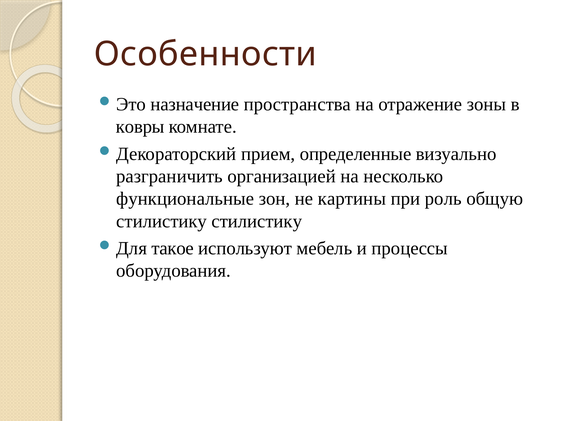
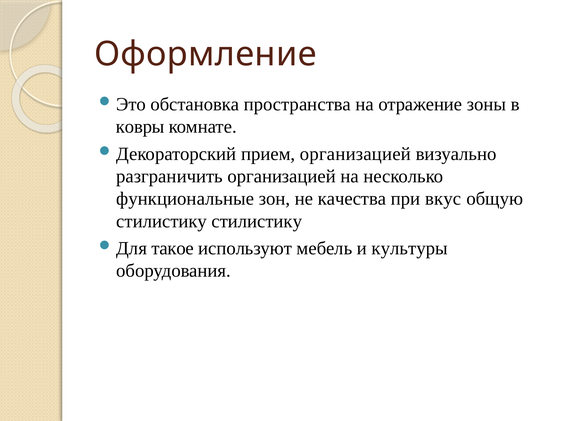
Особенности: Особенности -> Оформление (205, 54)
назначение: назначение -> обстановка (195, 104)
прием определенные: определенные -> организацией (355, 154)
картины: картины -> качества (352, 199)
роль: роль -> вкус (443, 199)
процессы: процессы -> культуры (410, 249)
